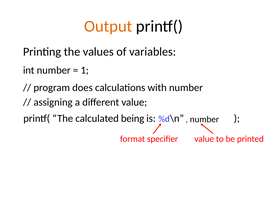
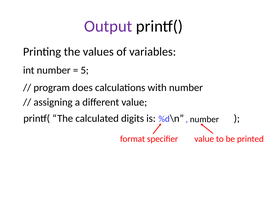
Output colour: orange -> purple (108, 26)
1: 1 -> 5 (85, 70)
being: being -> digits (133, 119)
